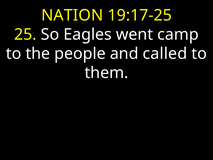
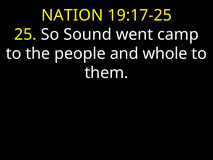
Eagles: Eagles -> Sound (88, 34)
called: called -> whole (165, 54)
